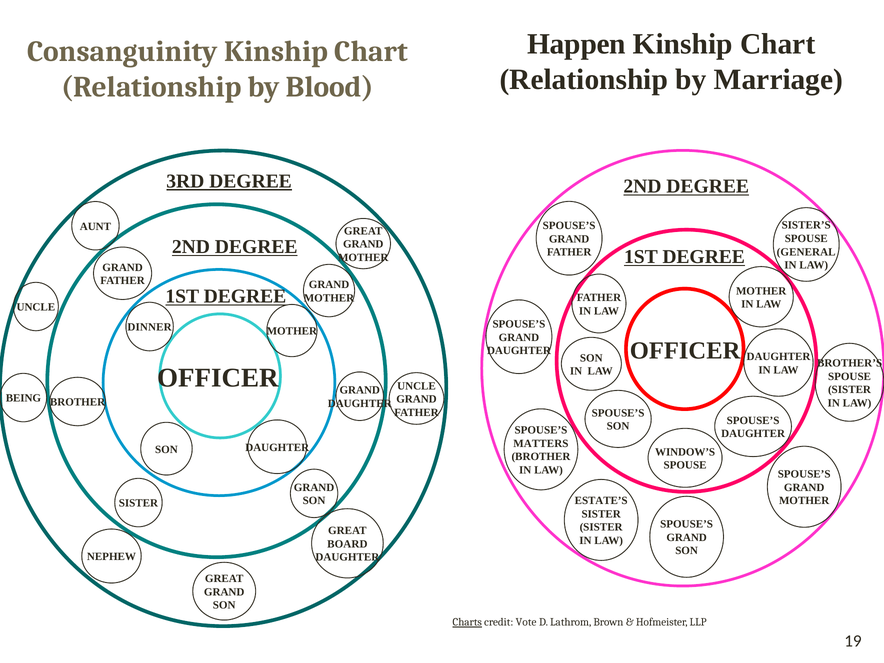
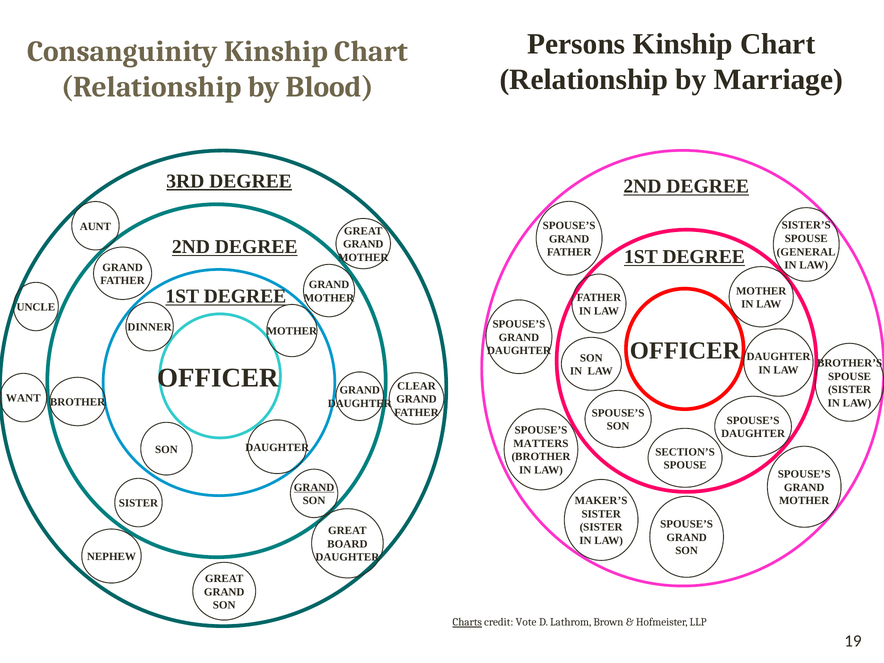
Happen: Happen -> Persons (576, 44)
UNCLE: UNCLE -> CLEAR (417, 386)
BEING: BEING -> WANT (23, 398)
WINDOW’S: WINDOW’S -> SECTION’S (685, 452)
GRAND underline: none -> present (314, 487)
ESTATE’S: ESTATE’S -> MAKER’S (601, 501)
